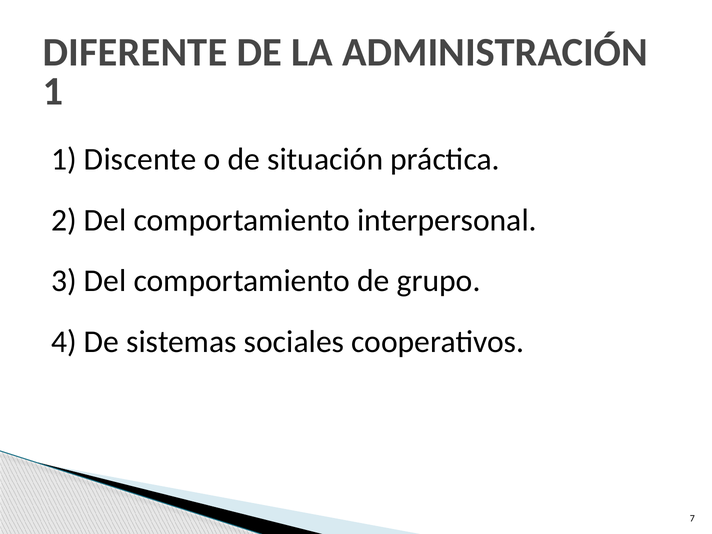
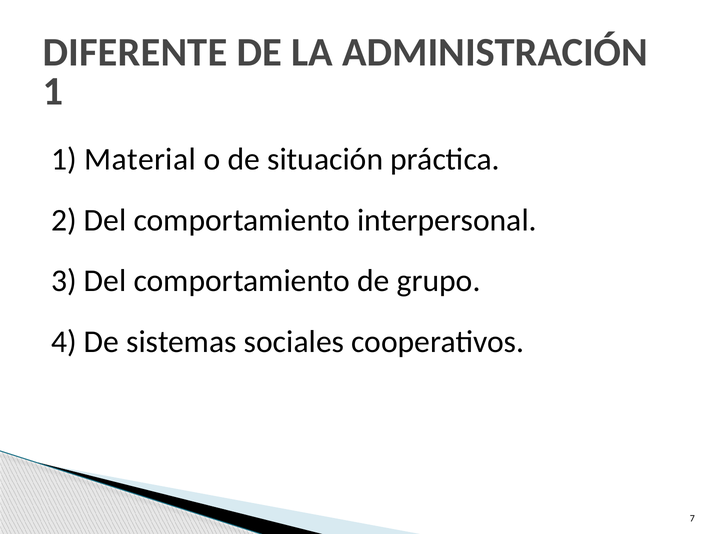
Discente: Discente -> Material (140, 159)
